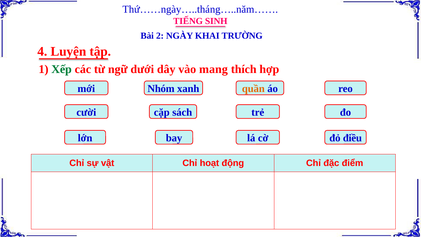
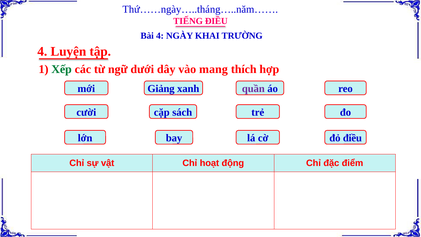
TIẾNG SINH: SINH -> ĐIỀU (216, 21)
Bài 2: 2 -> 4 (160, 36)
Nhóm: Nhóm -> Giảng (161, 88)
quần colour: orange -> purple (253, 88)
